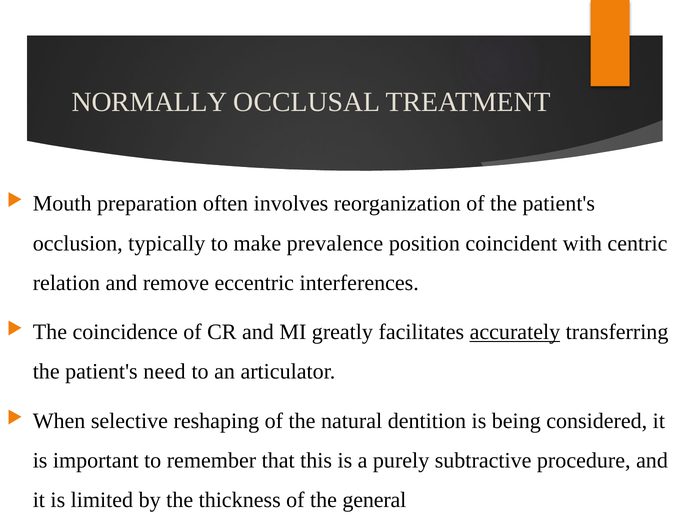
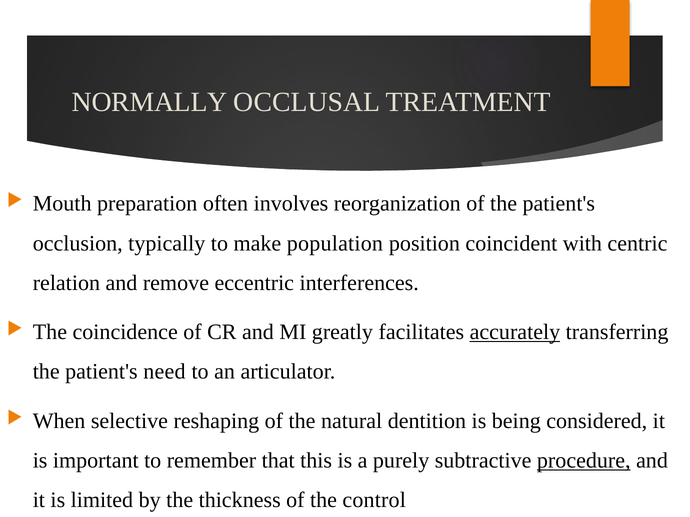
prevalence: prevalence -> population (335, 244)
procedure underline: none -> present (584, 461)
general: general -> control (374, 501)
